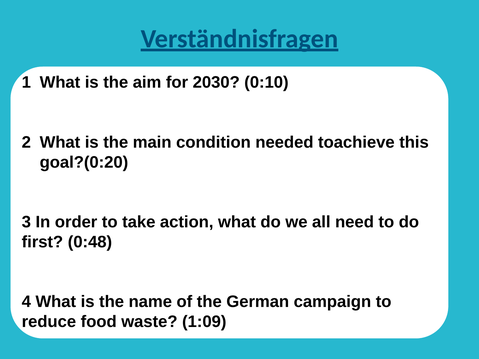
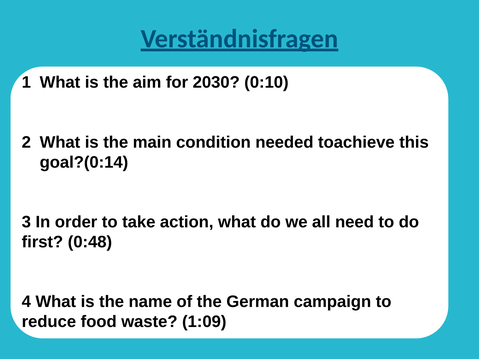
goal?(0:20: goal?(0:20 -> goal?(0:14 (84, 162)
